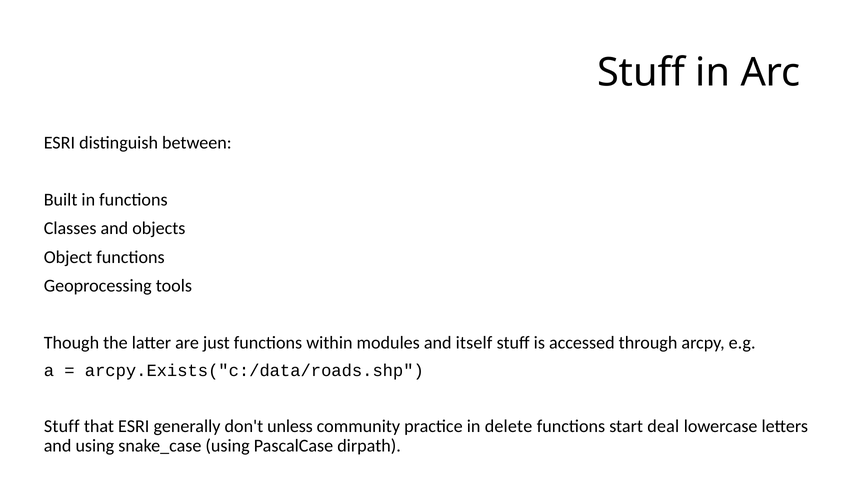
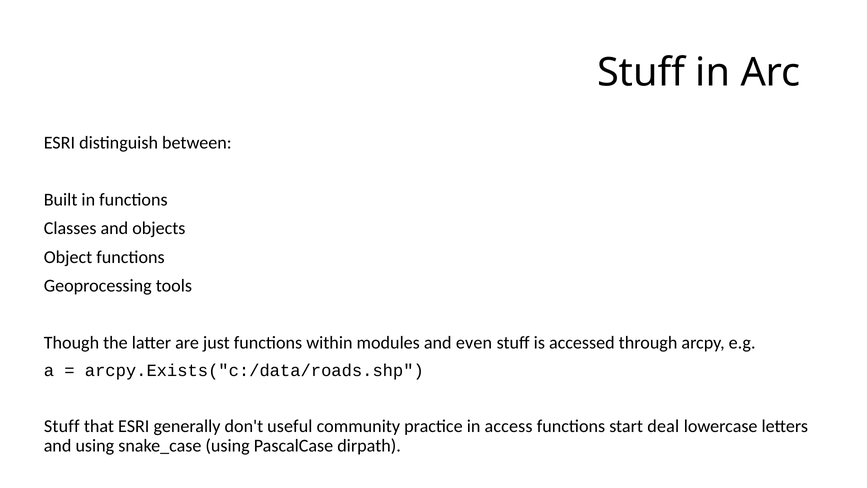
itself: itself -> even (474, 343)
unless: unless -> useful (290, 426)
delete: delete -> access (509, 426)
